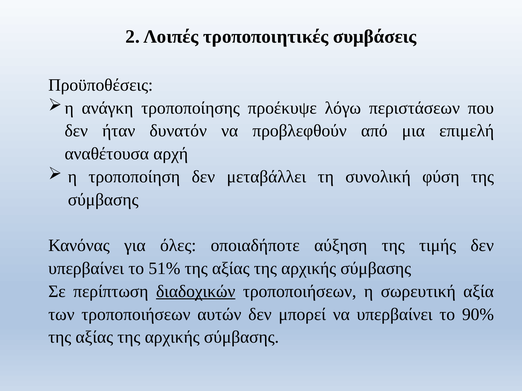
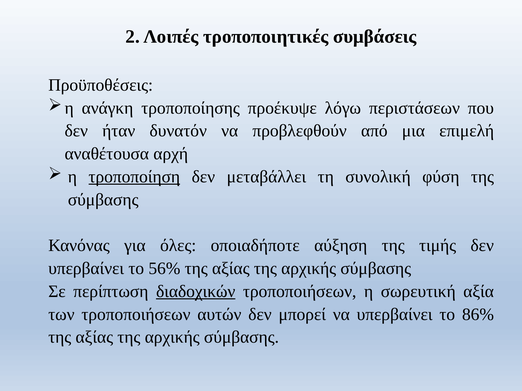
τροποποίηση underline: none -> present (134, 177)
51%: 51% -> 56% (164, 269)
90%: 90% -> 86% (478, 315)
